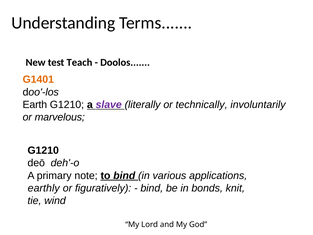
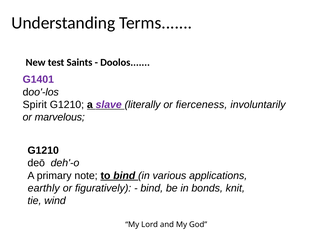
Teach: Teach -> Saints (79, 62)
G1401 colour: orange -> purple (38, 79)
Earth: Earth -> Spirit (35, 104)
technically: technically -> fierceness (202, 104)
